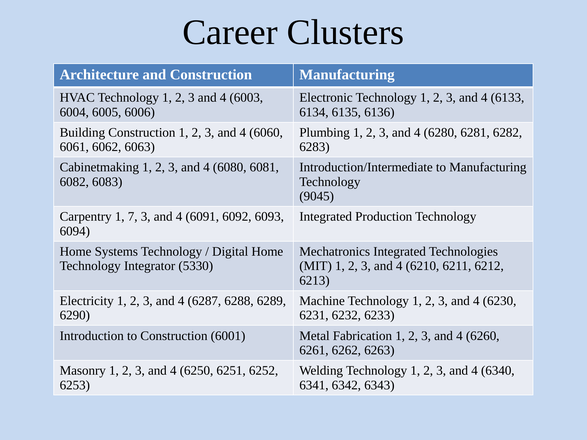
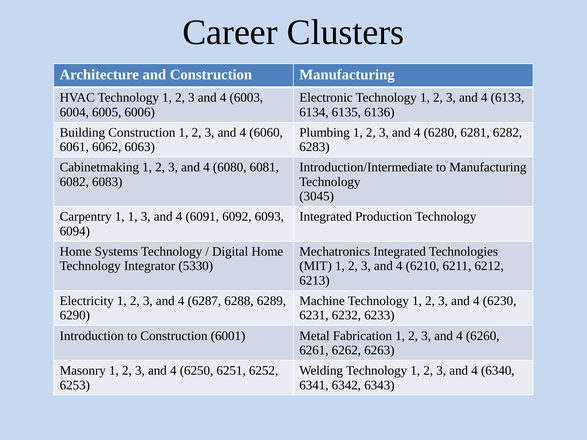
9045: 9045 -> 3045 (317, 196)
1 7: 7 -> 1 (133, 217)
